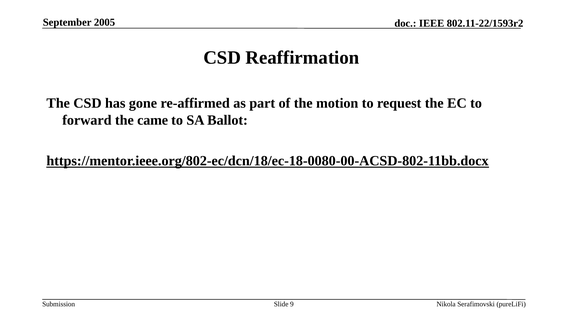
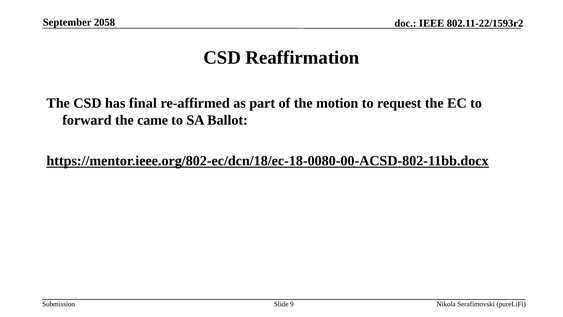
2005: 2005 -> 2058 (104, 22)
gone: gone -> final (143, 103)
